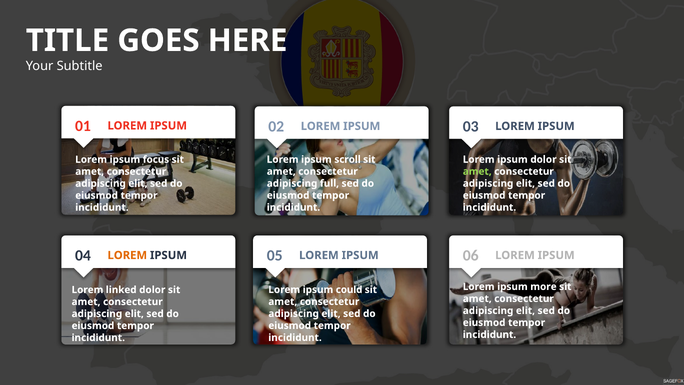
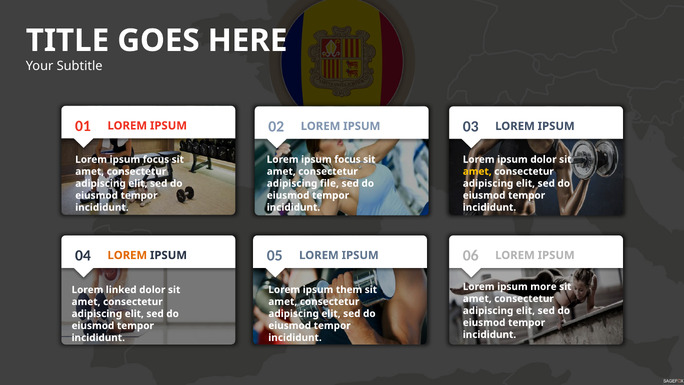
scroll: scroll -> focus (348, 159)
amet colour: light green -> yellow (477, 171)
full: full -> file (329, 183)
could: could -> them (349, 289)
